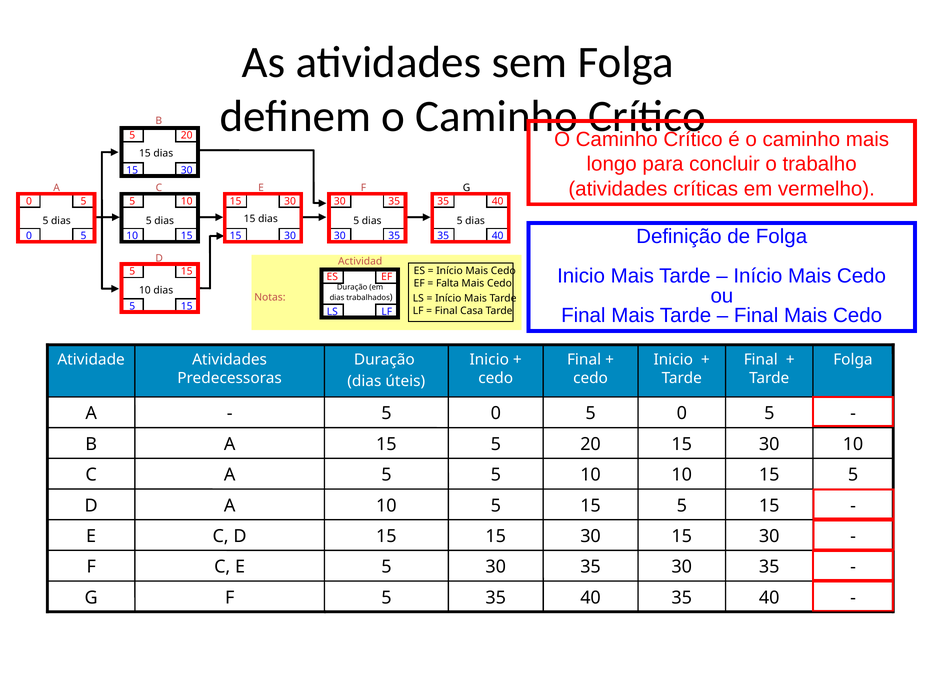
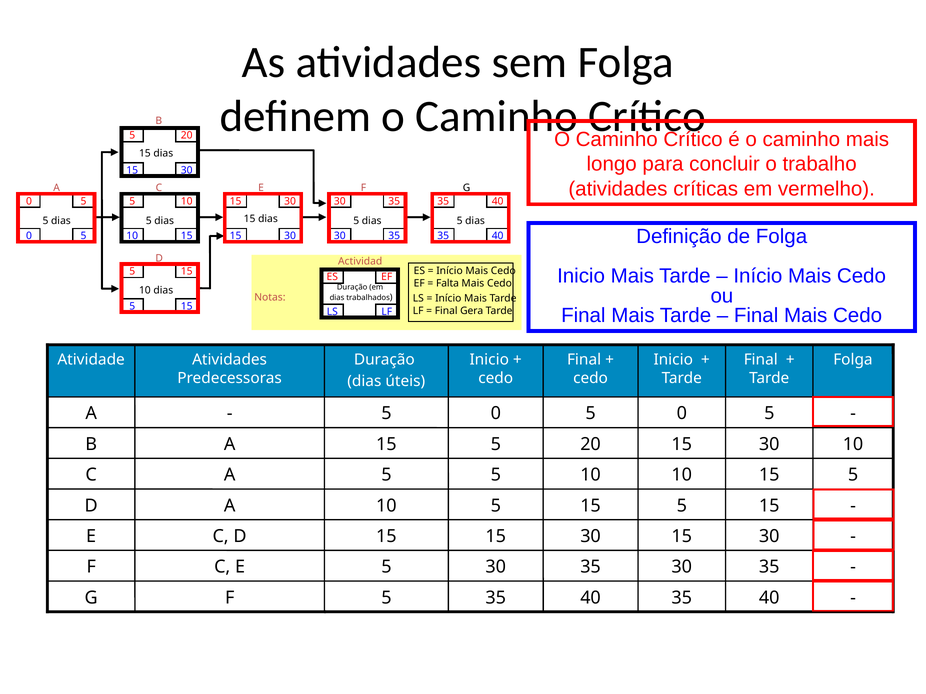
Casa: Casa -> Gera (472, 311)
